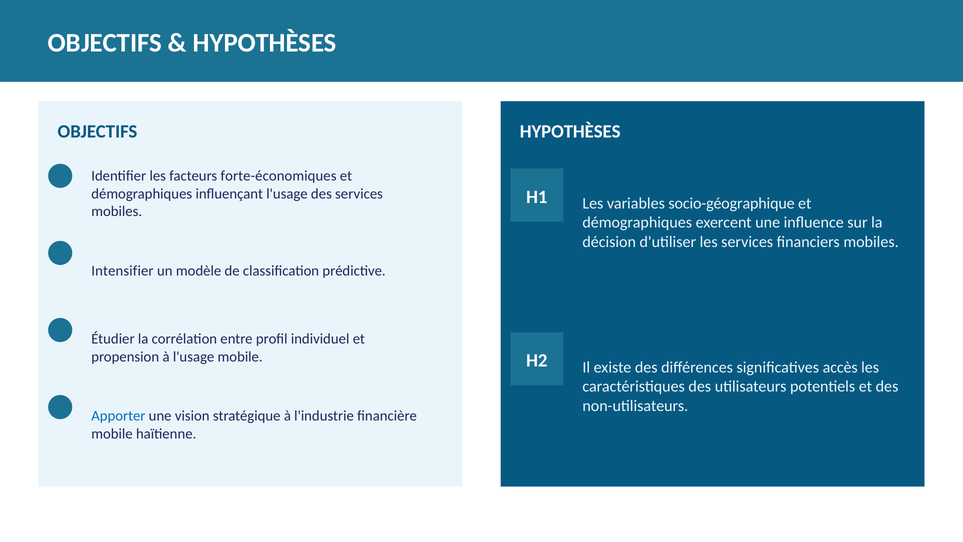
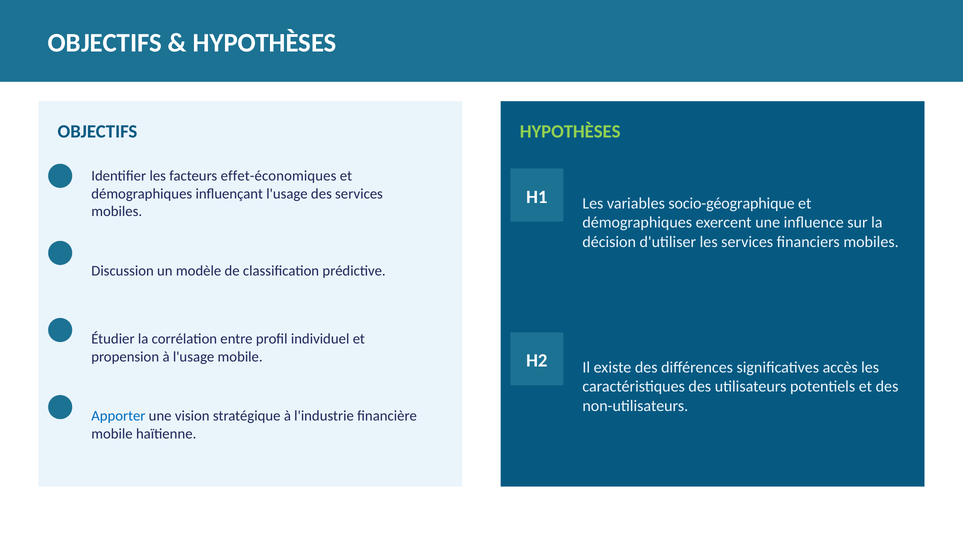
HYPOTHÈSES colour: white -> light green (570, 131)
forte-économiques: forte-économiques -> effet-économiques (279, 176)
Intensifier: Intensifier -> Discussion (123, 271)
